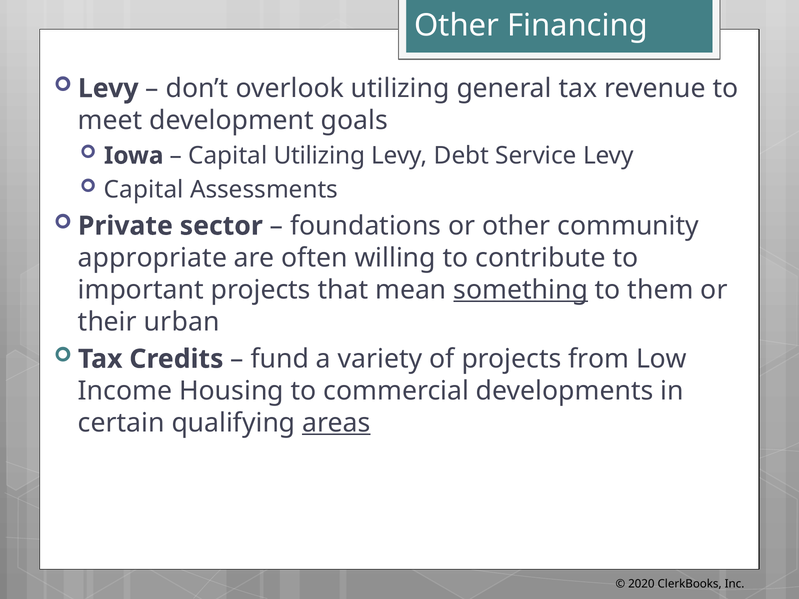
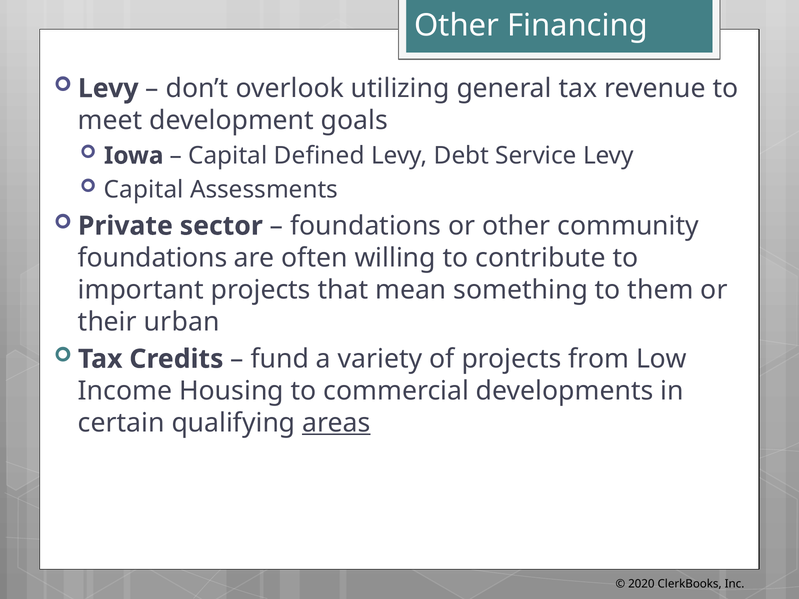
Capital Utilizing: Utilizing -> Defined (319, 156)
appropriate: appropriate -> foundations (153, 258)
something underline: present -> none (521, 290)
